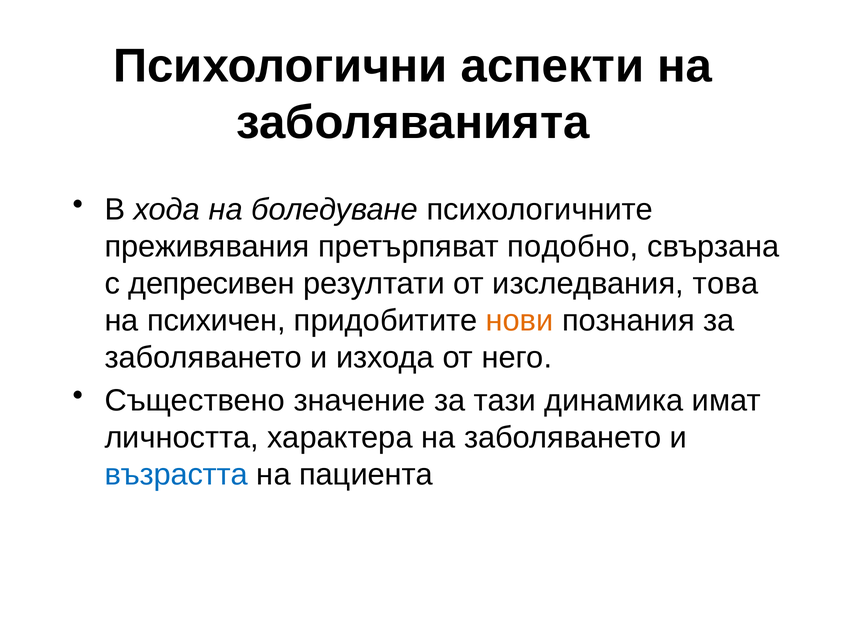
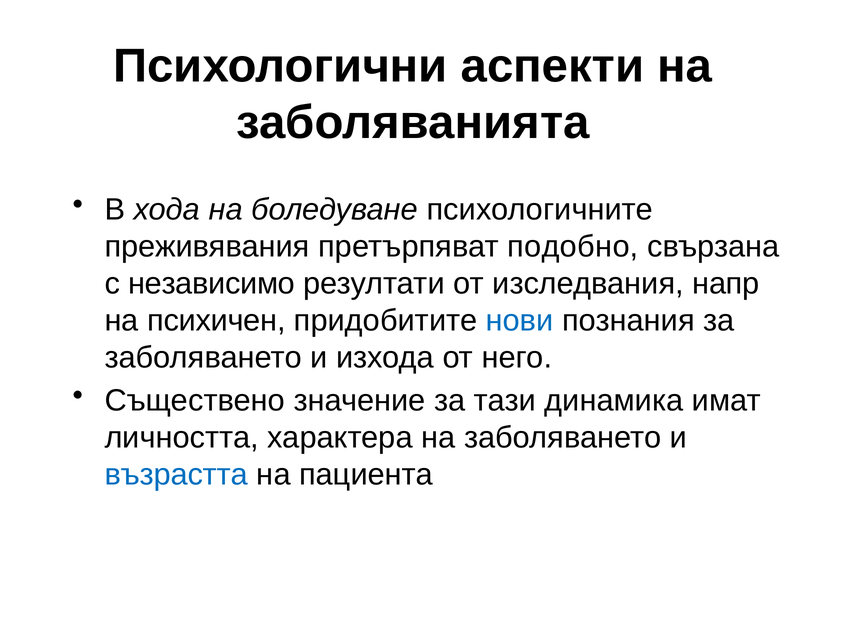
депресивен: депресивен -> независимо (212, 284)
това: това -> напр (726, 284)
нови colour: orange -> blue (520, 321)
